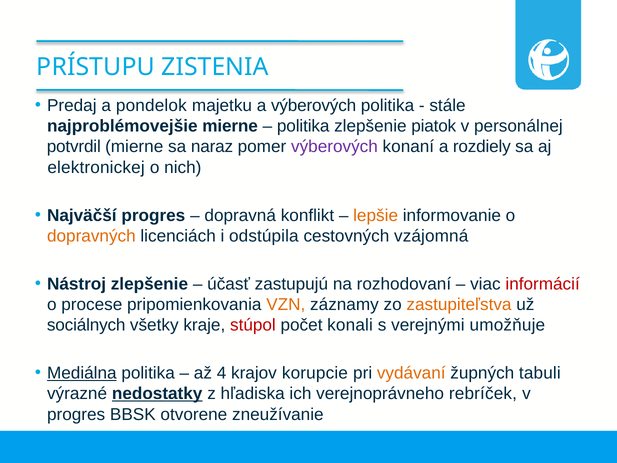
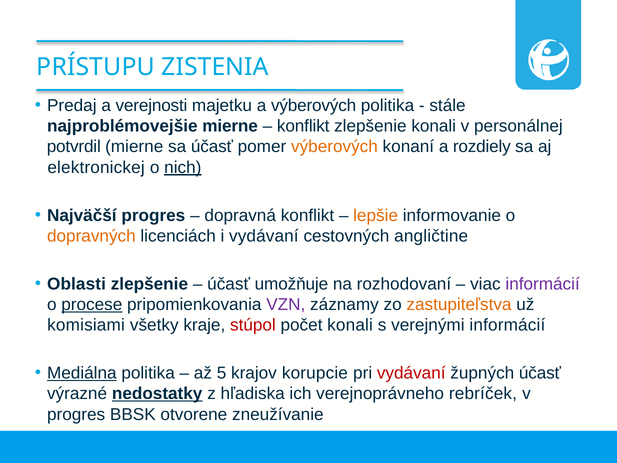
pondelok: pondelok -> verejnosti (151, 106)
politika: politika -> konflikt (303, 126)
zlepšenie piatok: piatok -> konali (434, 126)
sa naraz: naraz -> účasť (212, 147)
výberových colour: purple -> orange (334, 147)
nich underline: none -> present (183, 167)
i odstúpila: odstúpila -> vydávaní (264, 236)
vzájomná: vzájomná -> angličtine (431, 236)
Nástroj: Nástroj -> Oblasti (76, 284)
zastupujú: zastupujú -> umožňuje (291, 284)
informácií colour: red -> purple (543, 284)
procese underline: none -> present (92, 304)
VZN colour: orange -> purple (286, 304)
sociálnych: sociálnych -> komisiami (86, 325)
verejnými umožňuje: umožňuje -> informácií (507, 325)
4: 4 -> 5 (222, 373)
vydávaní colour: orange -> red (411, 373)
župných tabuli: tabuli -> účasť (540, 373)
